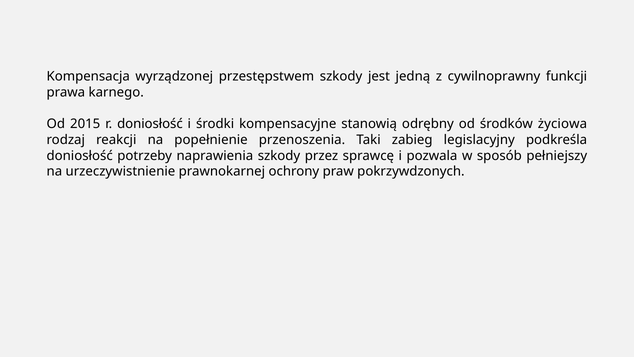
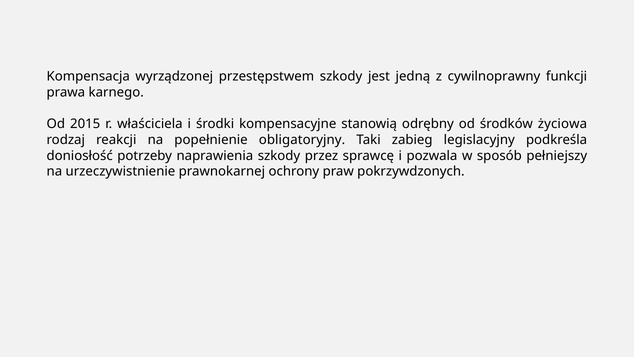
r doniosłość: doniosłość -> właściciela (150, 124)
przenoszenia: przenoszenia -> obligatoryjny (302, 140)
